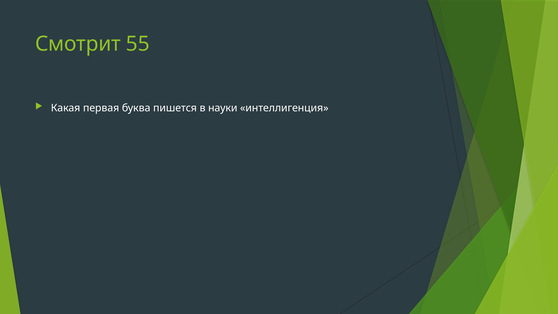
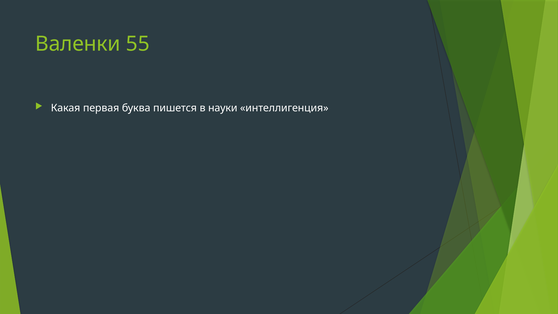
Смотрит: Смотрит -> Валенки (78, 44)
